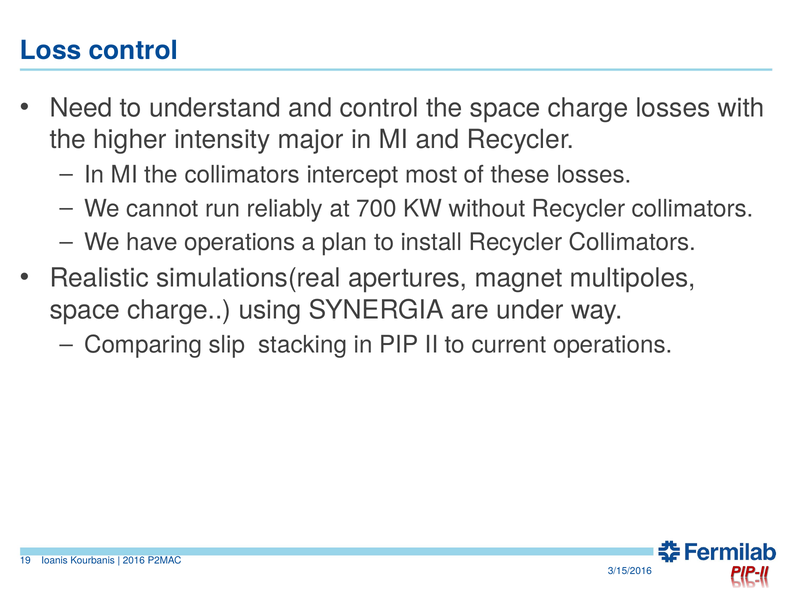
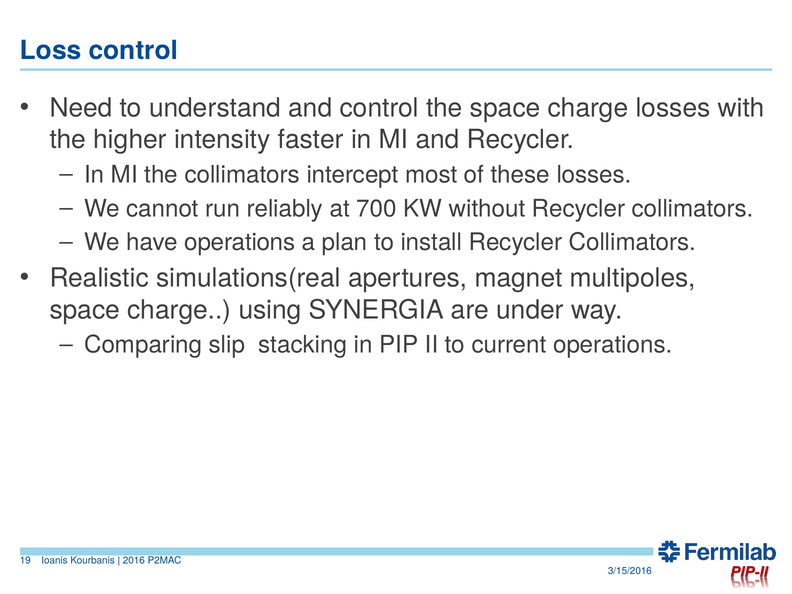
major: major -> faster (311, 140)
